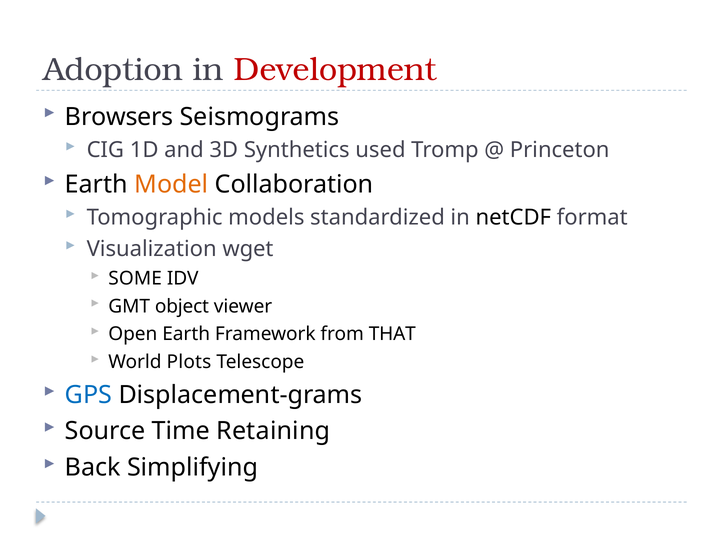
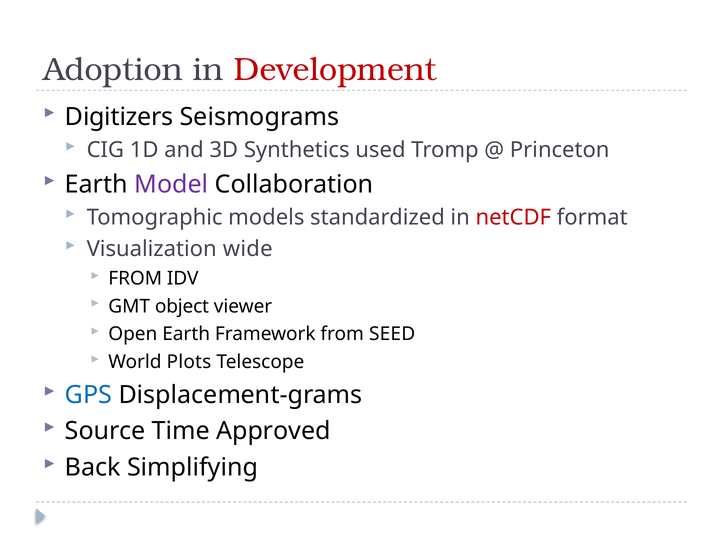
Browsers: Browsers -> Digitizers (119, 117)
Model colour: orange -> purple (171, 184)
netCDF colour: black -> red (513, 218)
wget: wget -> wide (248, 249)
SOME: SOME -> FROM (135, 279)
THAT: THAT -> SEED (392, 334)
Retaining: Retaining -> Approved (273, 431)
